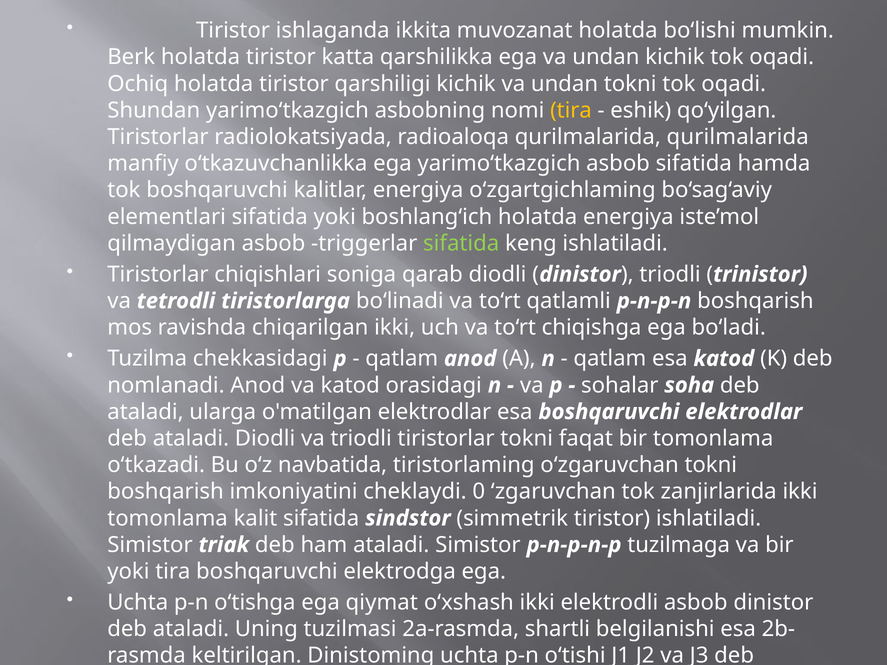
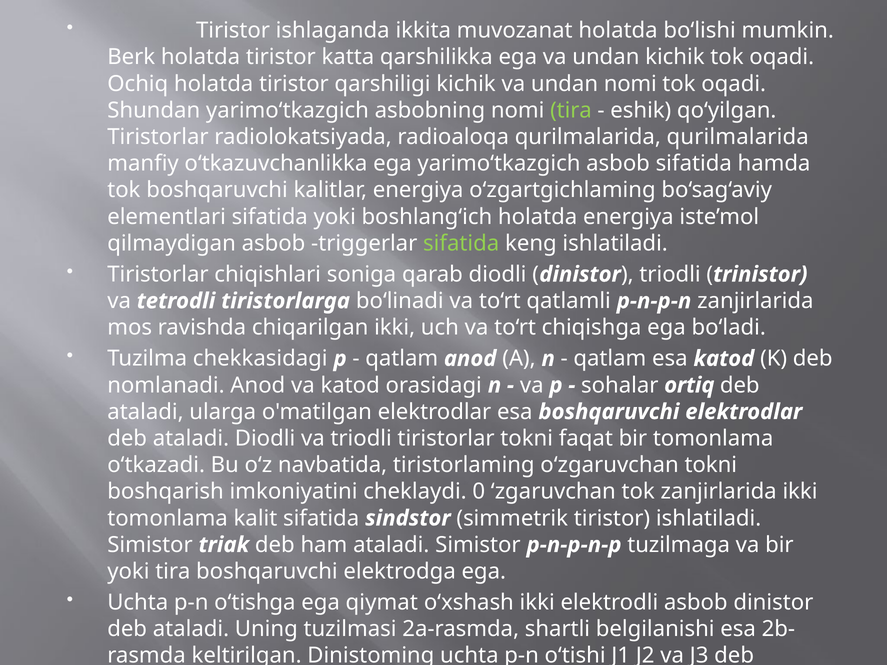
undan tokni: tokni -> nomi (630, 84)
tira colour: yellow -> light green (571, 110)
p-n-p-n boshqarish: boshqarish -> zanjirlarida (755, 301)
soha: soha -> ortiq (689, 385)
